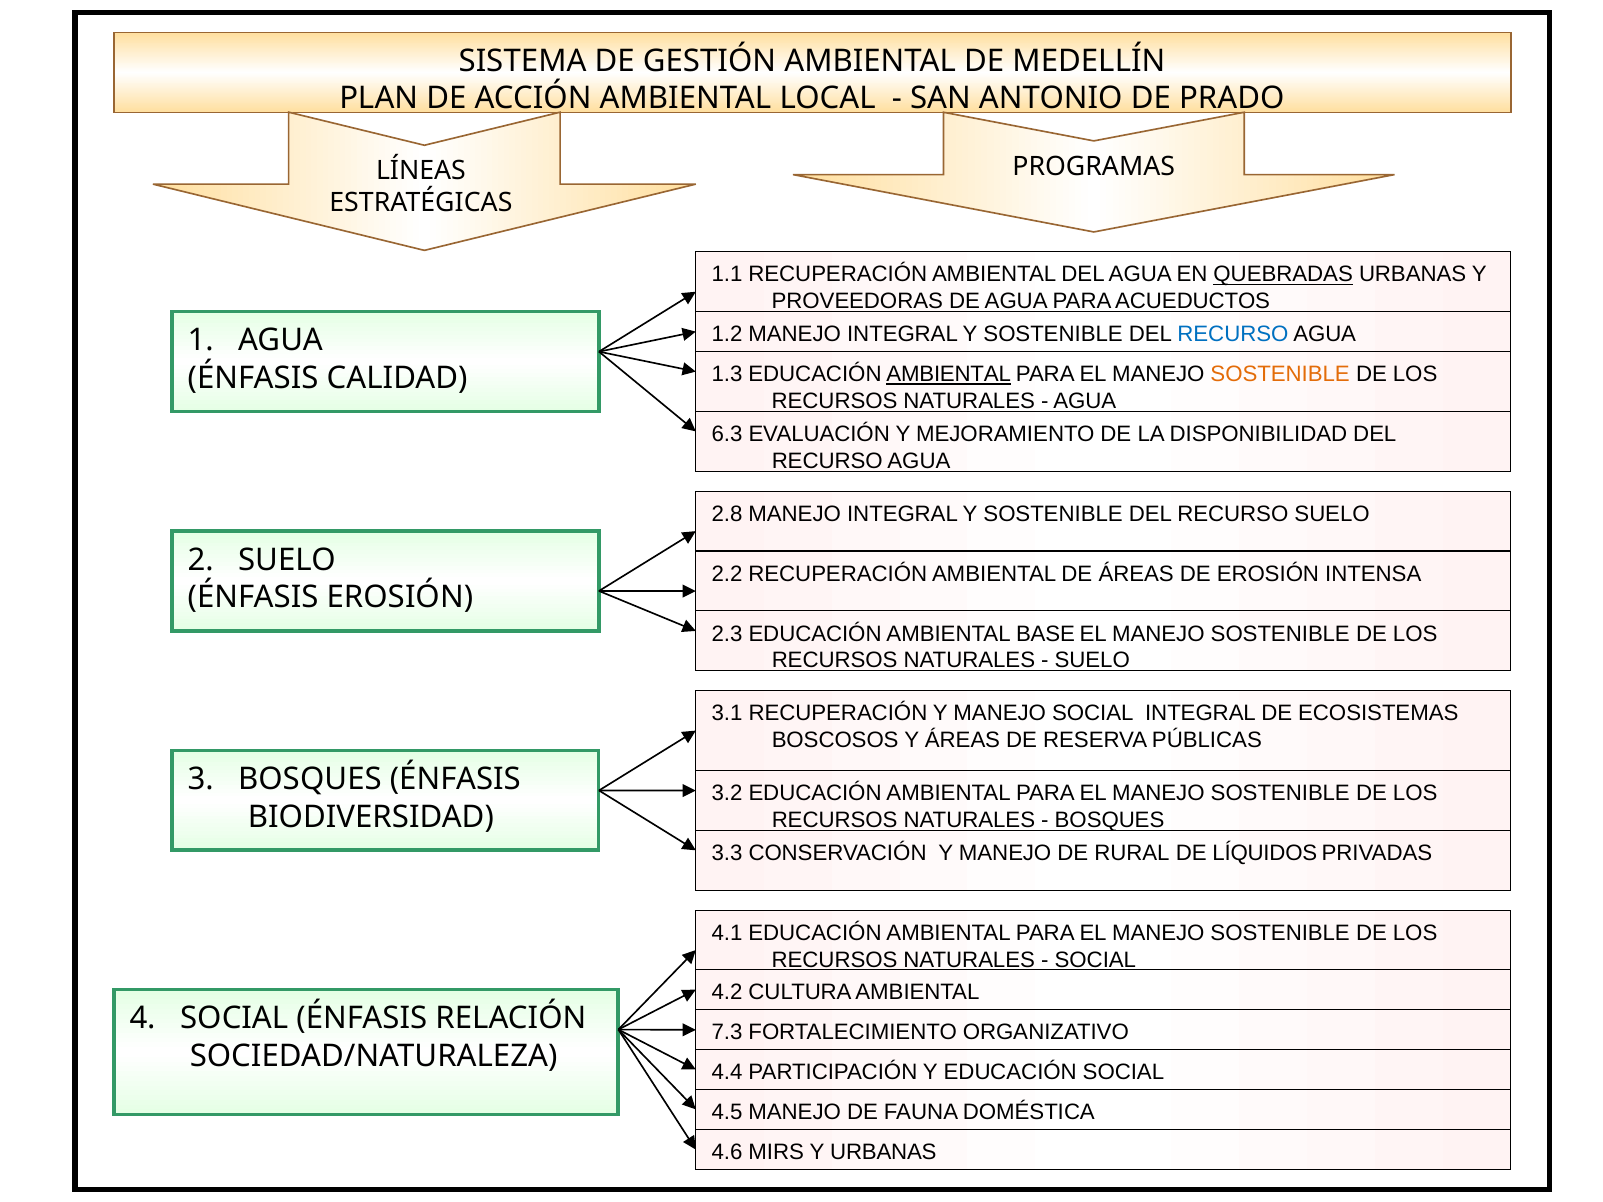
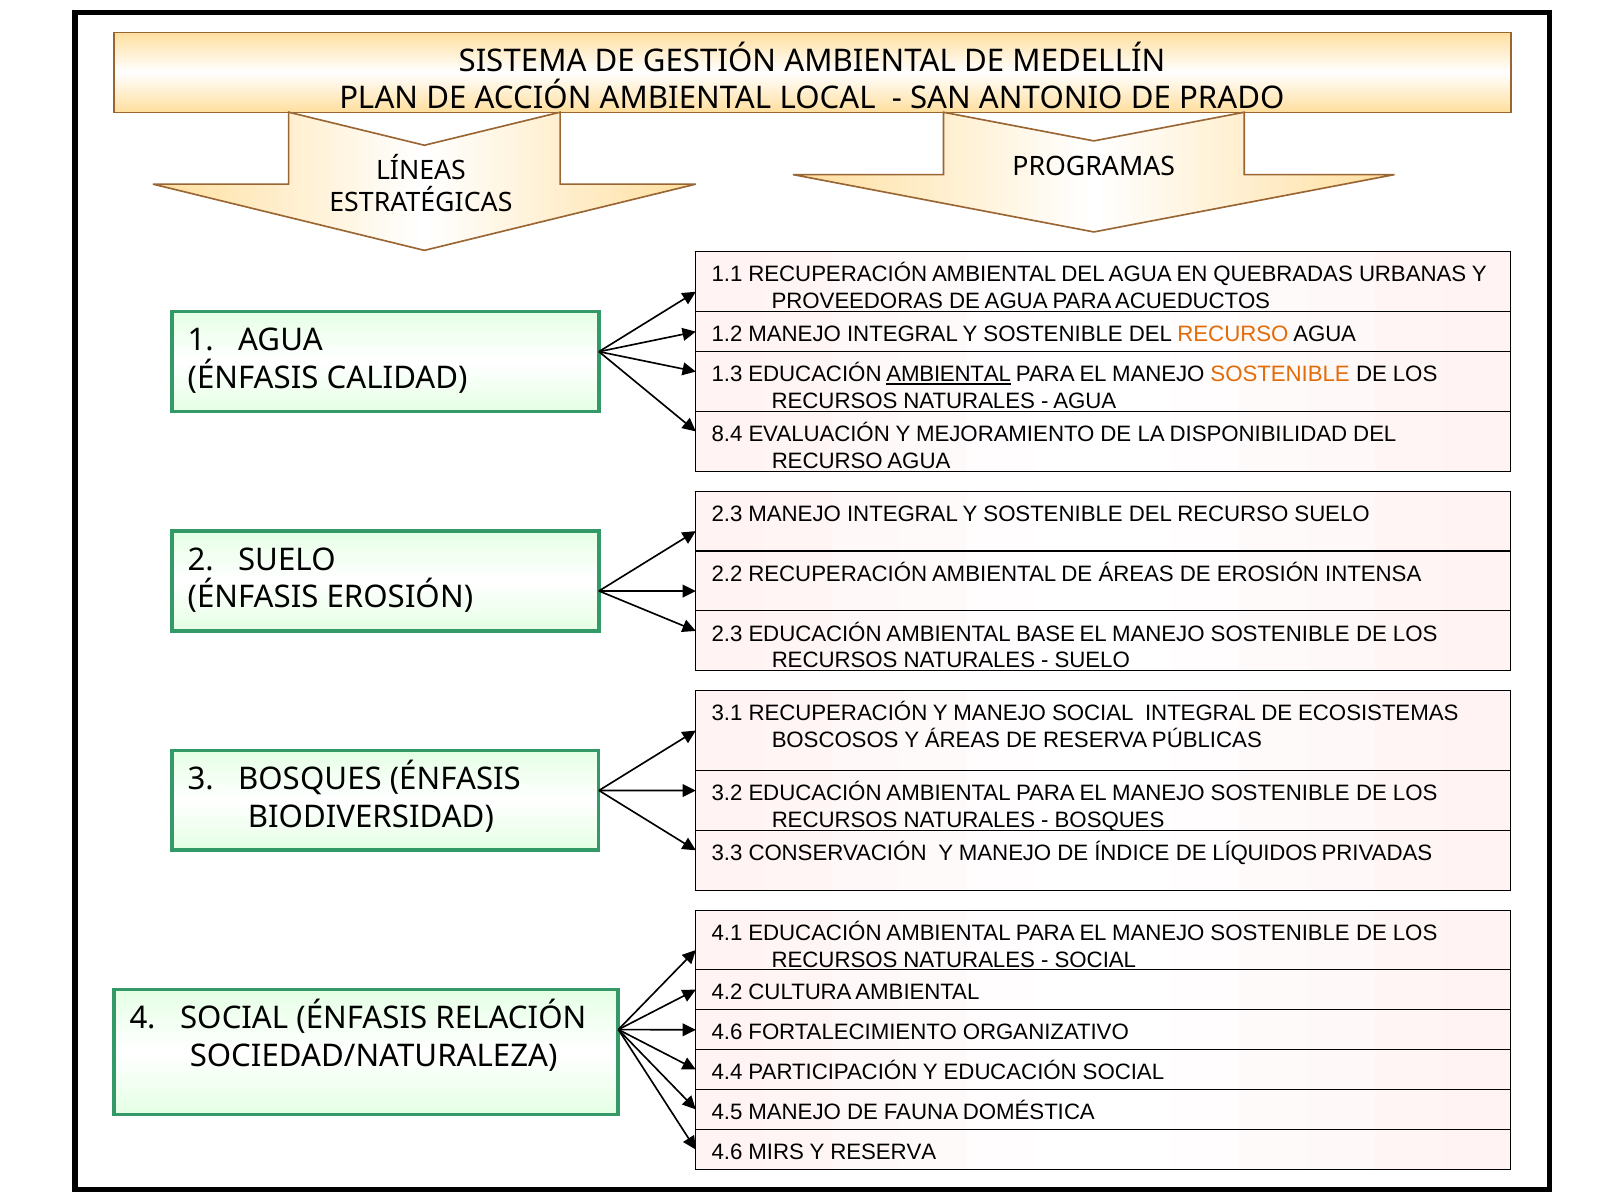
QUEBRADAS underline: present -> none (1283, 275)
RECURSO colour: blue -> orange (1233, 335)
6.3: 6.3 -> 8.4 (727, 434)
2.8: 2.8 -> 2.3 (727, 514)
RURAL: RURAL -> ÍNDICE (1132, 853)
7.3: 7.3 -> 4.6 (727, 1033)
Y URBANAS: URBANAS -> RESERVA (883, 1153)
